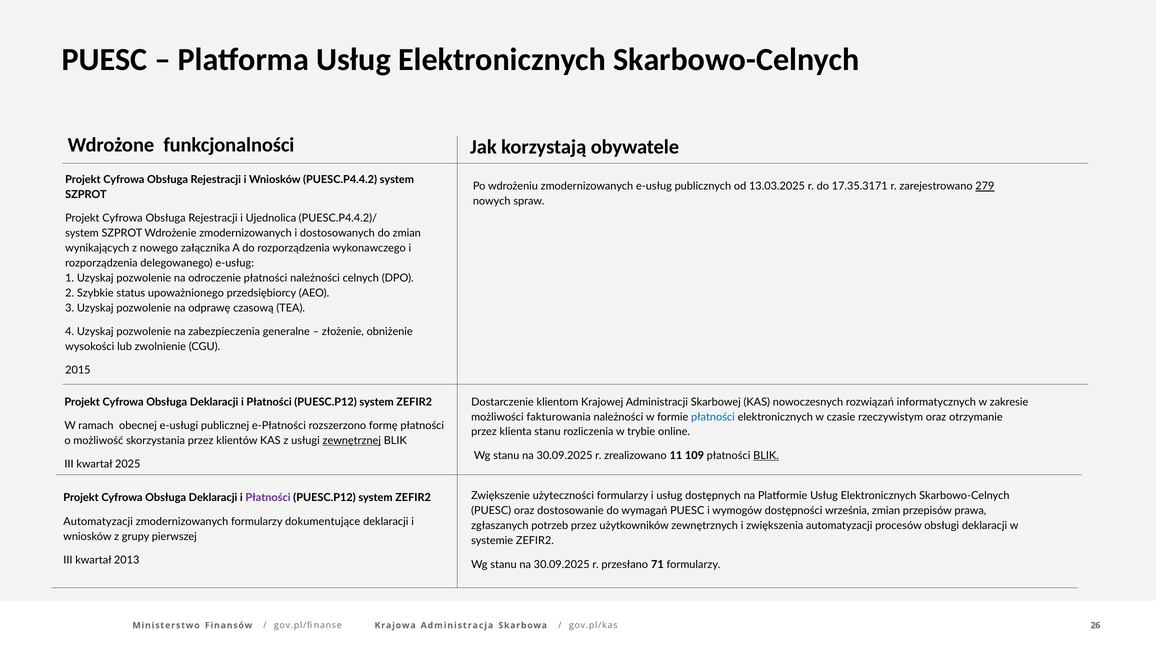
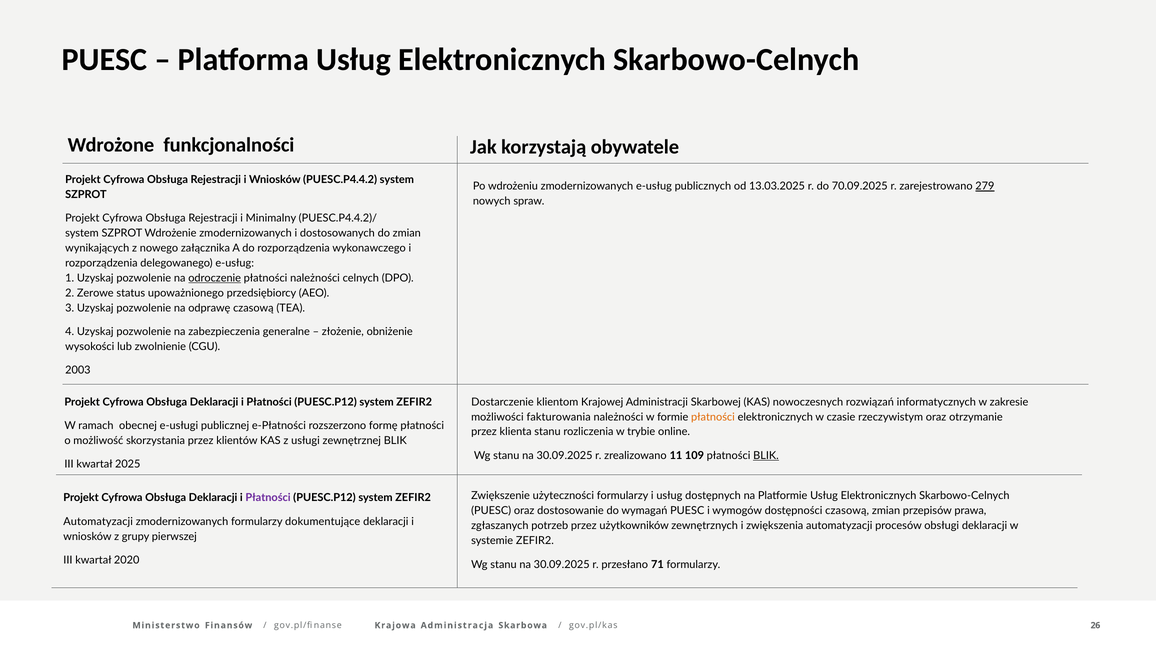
17.35.3171: 17.35.3171 -> 70.09.2025 (860, 186)
Ujednolica: Ujednolica -> Minimalny (271, 218)
odroczenie underline: none -> present (215, 278)
Szybkie: Szybkie -> Zerowe (95, 293)
2015: 2015 -> 2003 (78, 370)
płatności colour: blue -> orange (713, 417)
zewnętrznej underline: present -> none (352, 441)
dostępności września: września -> czasową (847, 511)
2013: 2013 -> 2020 (127, 560)
